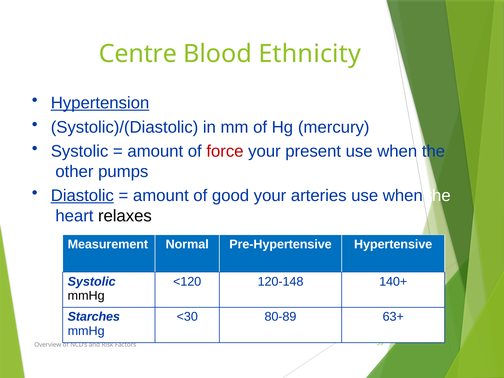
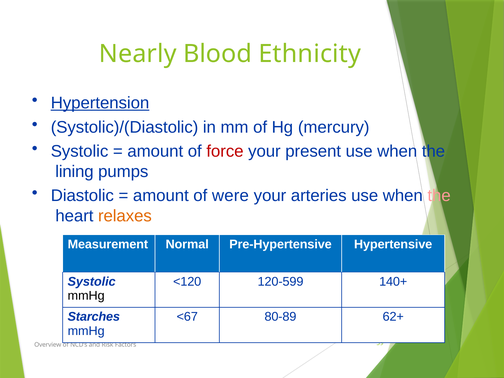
Centre: Centre -> Nearly (138, 54)
other: other -> lining (74, 172)
Diastolic underline: present -> none (82, 196)
good: good -> were (230, 196)
the colour: white -> pink (439, 196)
relaxes colour: black -> orange (125, 216)
120-148: 120-148 -> 120-599 (281, 282)
<30: <30 -> <67 (187, 317)
63+: 63+ -> 62+ (393, 317)
